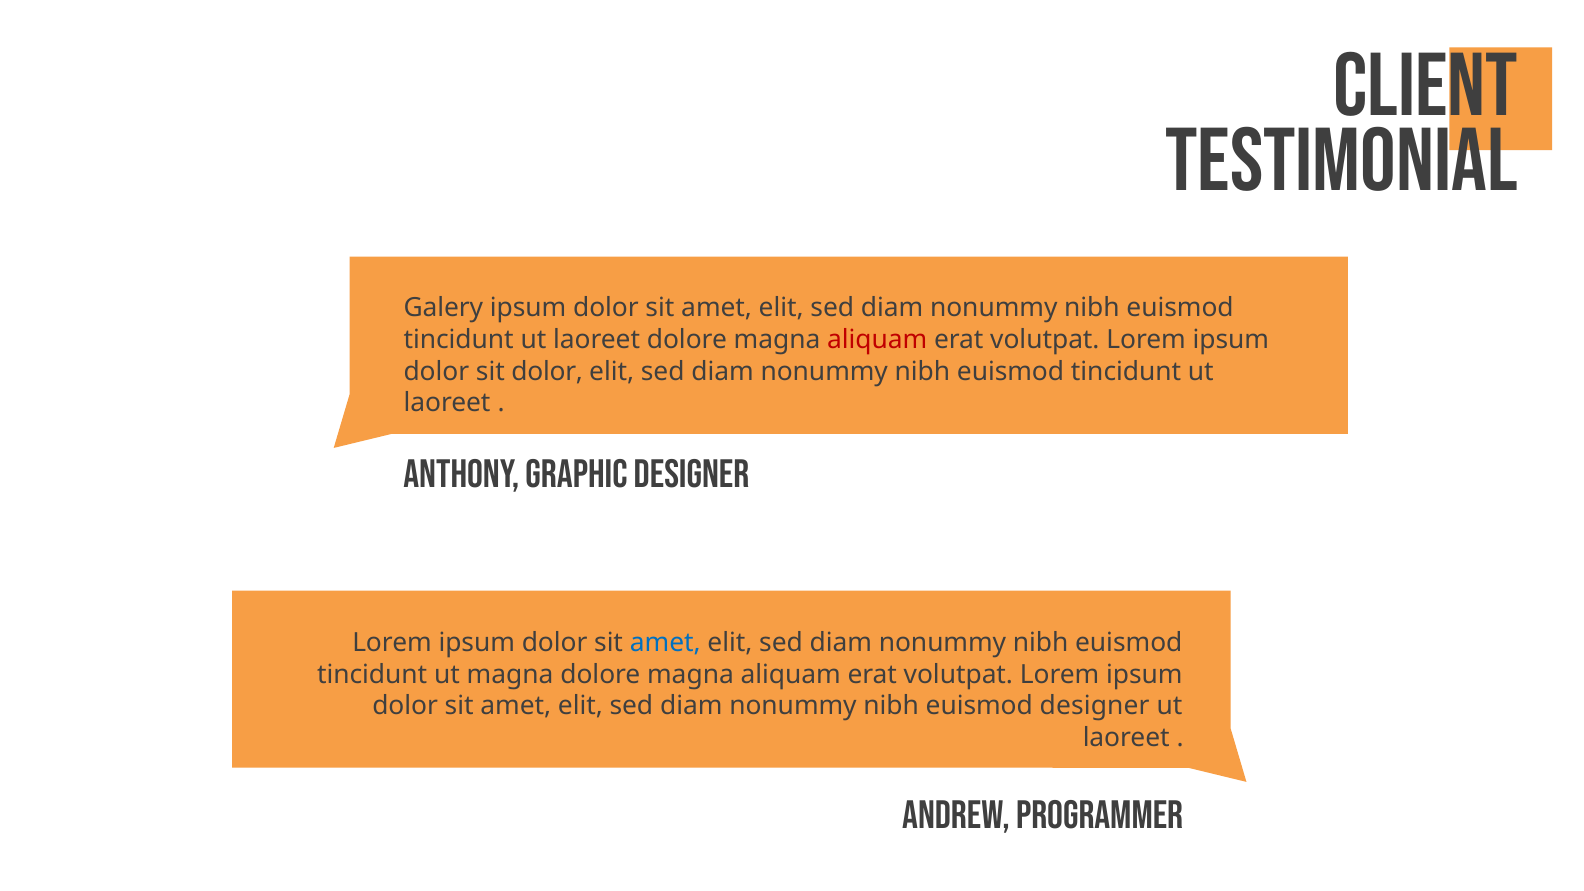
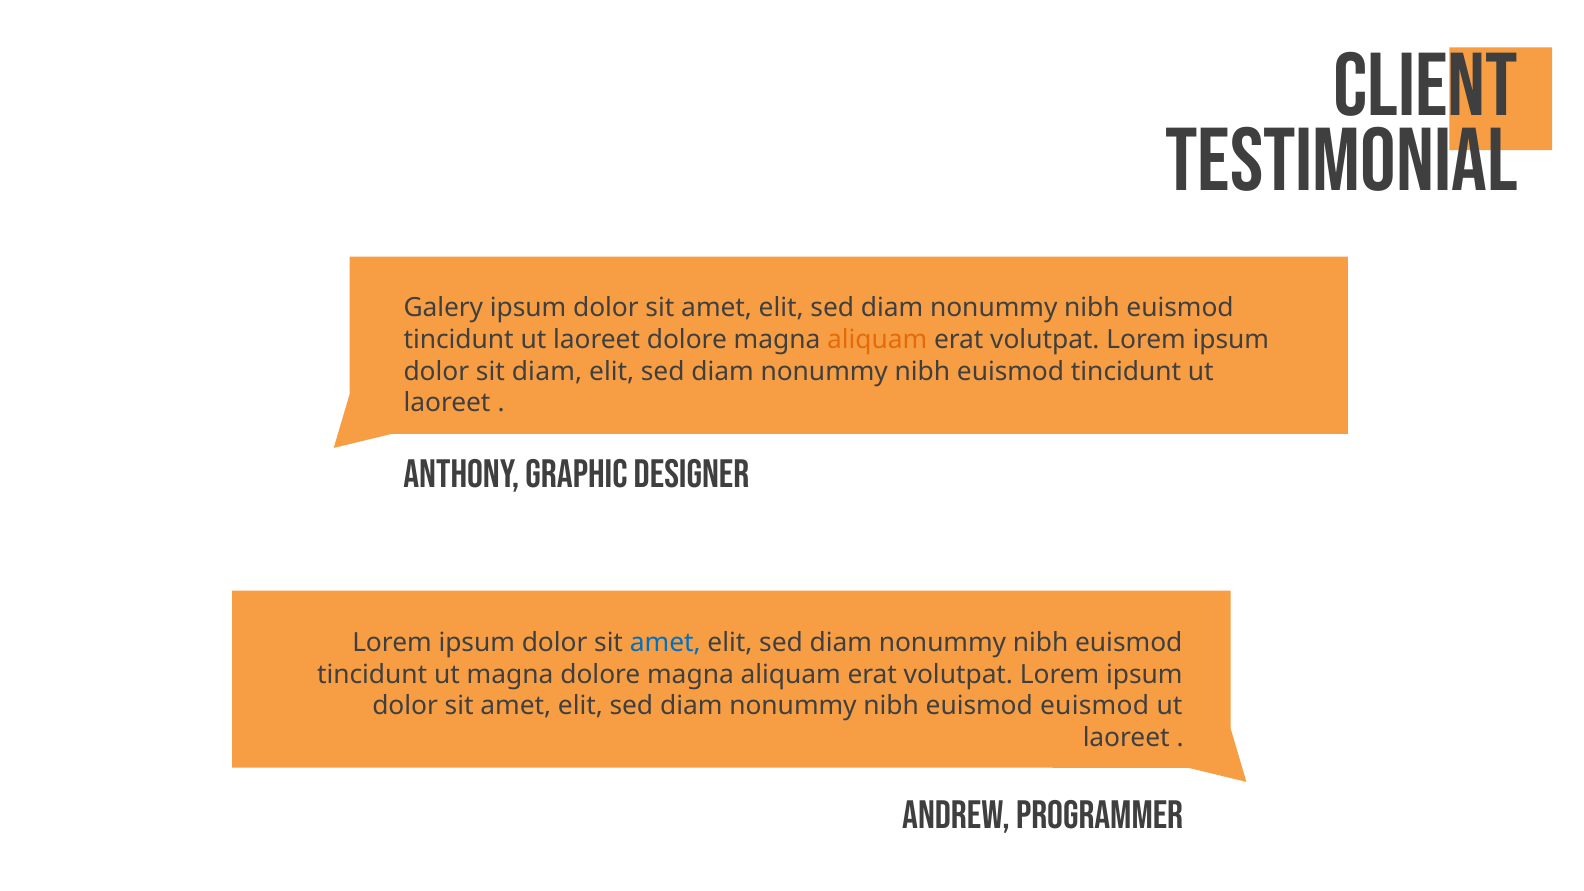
aliquam colour: red -> orange (877, 340)
sit dolor: dolor -> diam (547, 372)
euismod designer: designer -> euismod (1095, 706)
